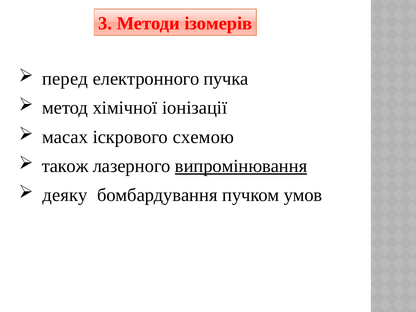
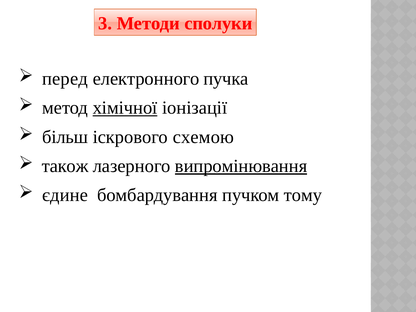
ізомерів: ізомерів -> сполуки (218, 23)
хімічної underline: none -> present (125, 108)
масах: масах -> більш (65, 137)
деяку: деяку -> єдине (65, 195)
умов: умов -> тому (303, 195)
